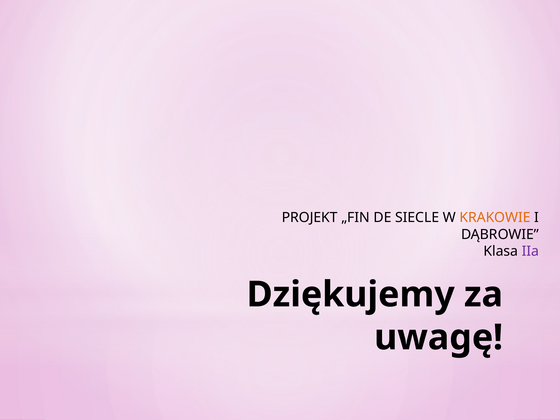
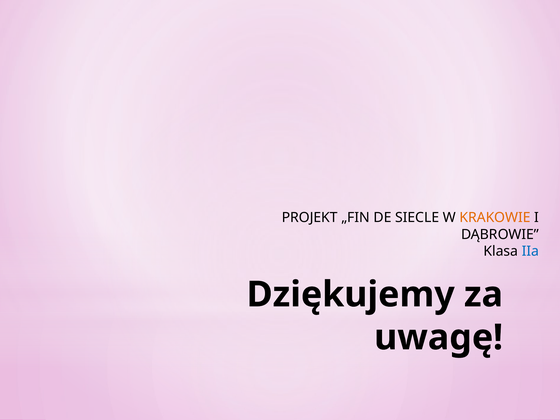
IIa colour: purple -> blue (530, 251)
